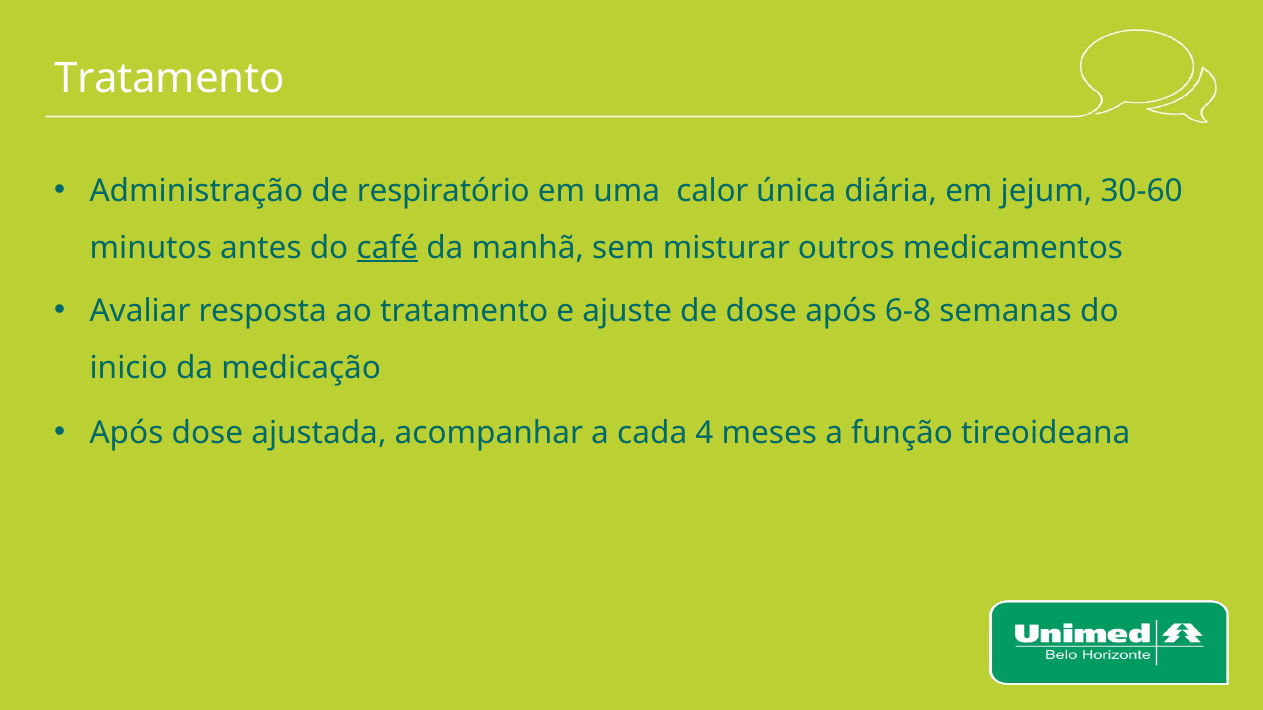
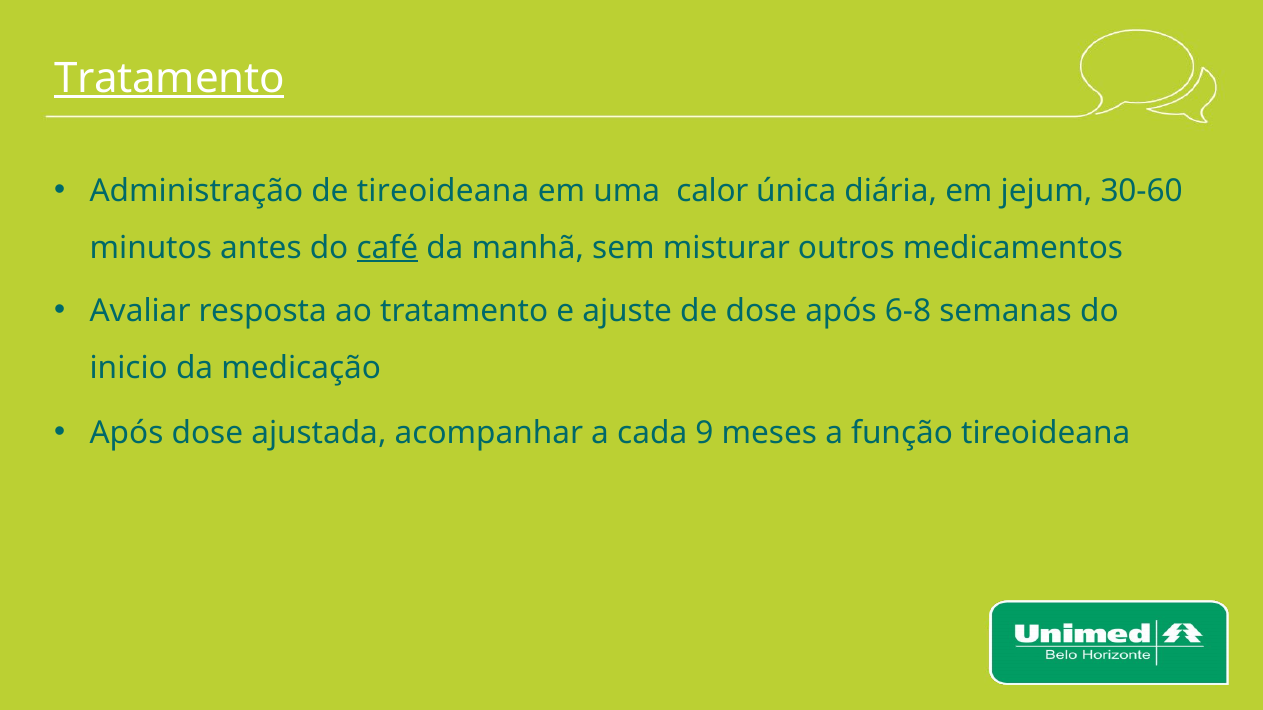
Tratamento underline: none -> present (169, 78)
de respiratório: respiratório -> tireoideana (443, 191)
4: 4 -> 9 (704, 433)
